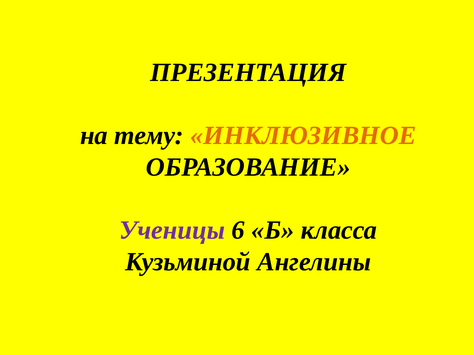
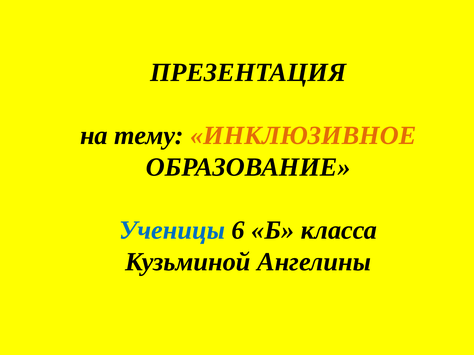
Ученицы colour: purple -> blue (172, 230)
